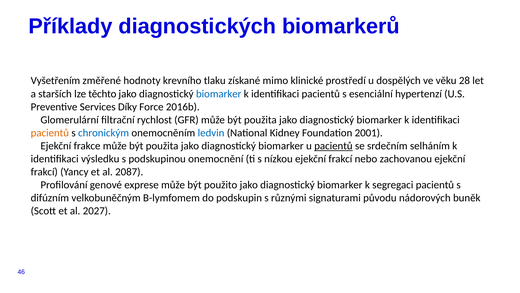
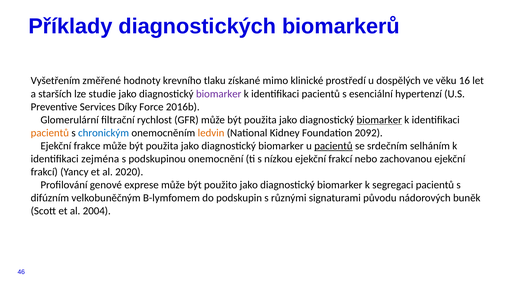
28: 28 -> 16 (464, 81)
těchto: těchto -> studie (102, 94)
biomarker colour: blue -> purple (219, 94)
biomarker underline: none -> present (379, 120)
ledvin colour: blue -> orange (211, 133)
2001: 2001 -> 2092 (369, 133)
výsledku: výsledku -> zejména (100, 159)
2087: 2087 -> 2020 (129, 172)
2027: 2027 -> 2004 (97, 211)
